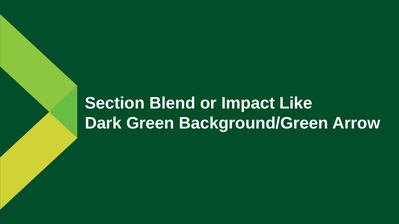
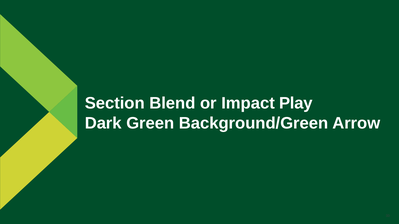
Like: Like -> Play (296, 103)
